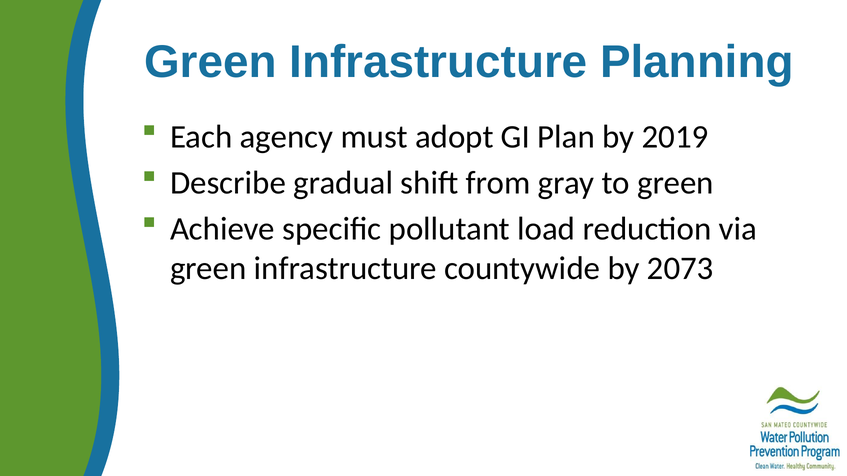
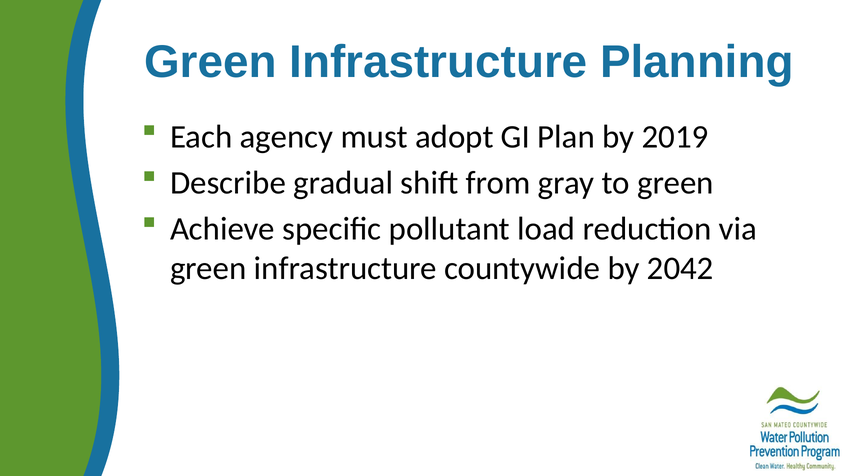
2073: 2073 -> 2042 (680, 269)
